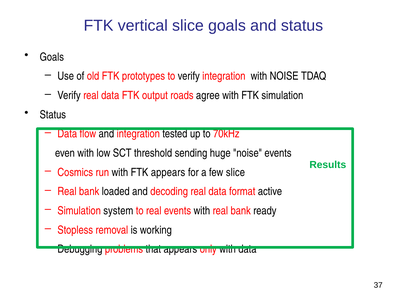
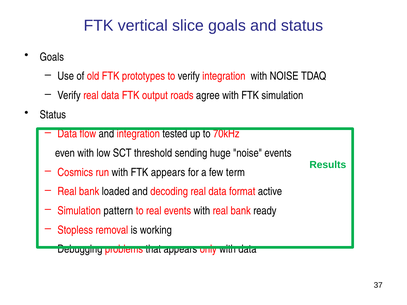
few slice: slice -> term (235, 172)
system: system -> pattern (118, 211)
